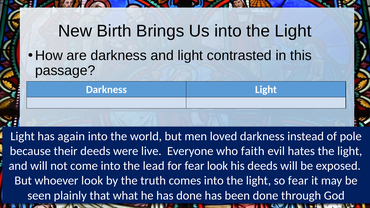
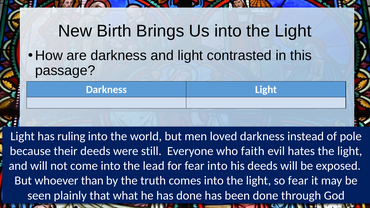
again: again -> ruling (71, 136)
live: live -> still (151, 151)
fear look: look -> into (217, 166)
whoever look: look -> than (92, 181)
